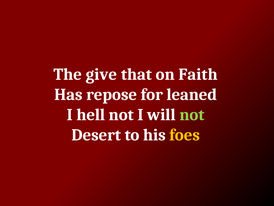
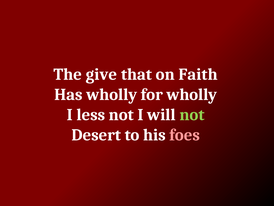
Has repose: repose -> wholly (112, 94)
for leaned: leaned -> wholly (192, 94)
hell: hell -> less (91, 114)
foes colour: yellow -> pink (185, 135)
